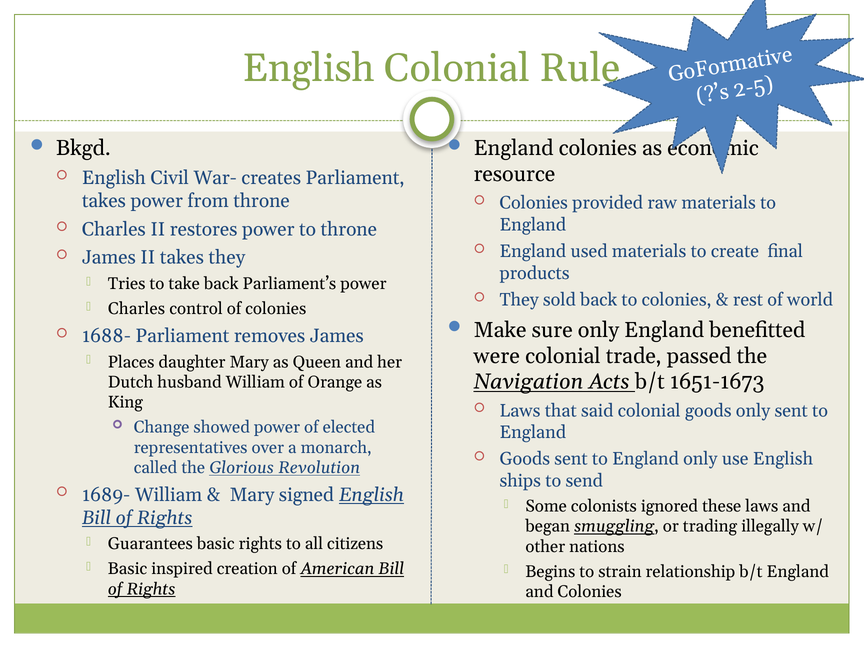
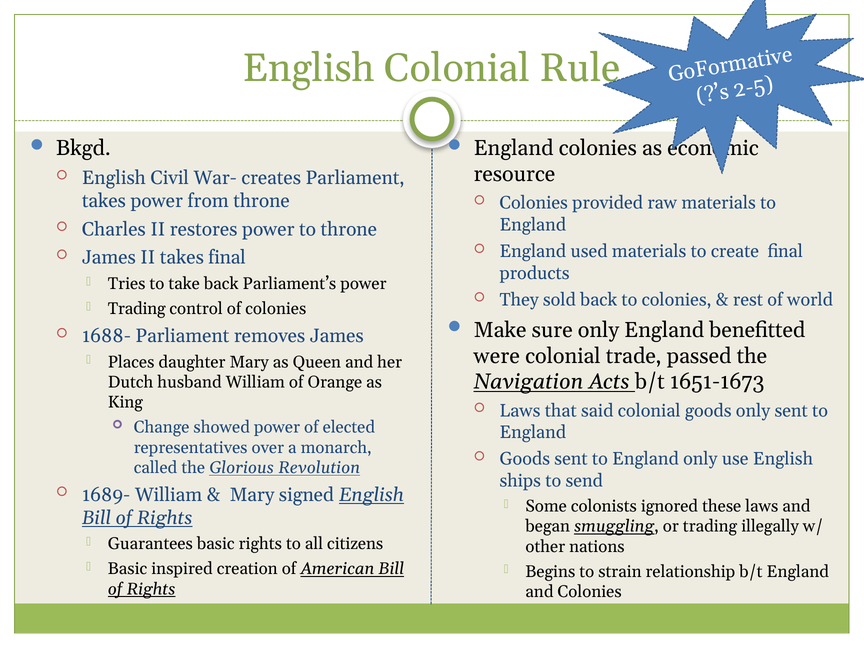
takes they: they -> final (227, 258)
Charles: Charles -> Trading (137, 309)
